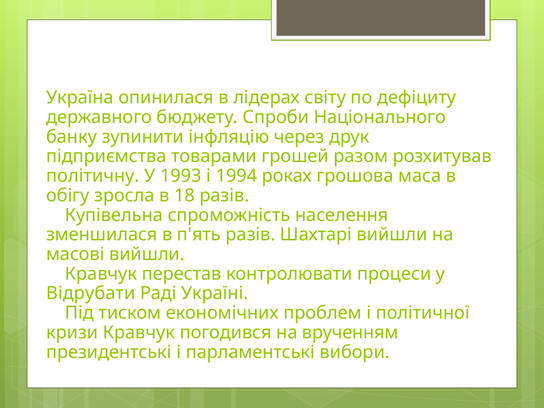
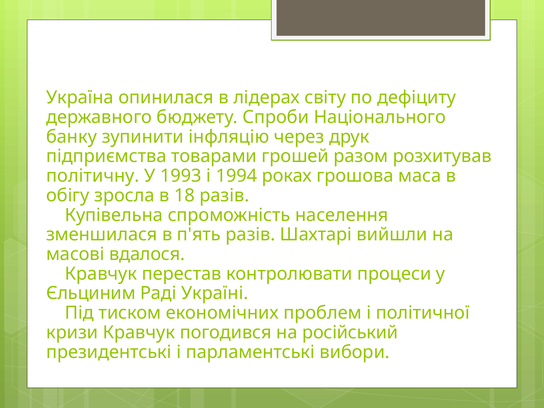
масові вийшли: вийшли -> вдалося (147, 254)
Відрубати: Відрубати -> Єльциним (91, 293)
врученням: врученням -> російський (350, 332)
